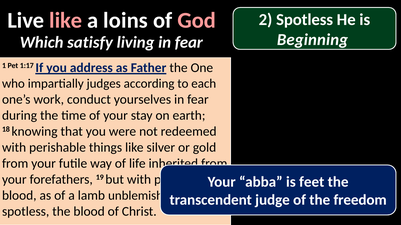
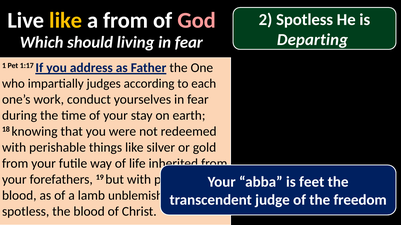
like colour: pink -> yellow (66, 20)
a loins: loins -> from (126, 20)
Beginning: Beginning -> Departing (313, 40)
satisfy: satisfy -> should (90, 43)
